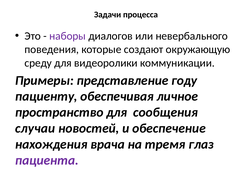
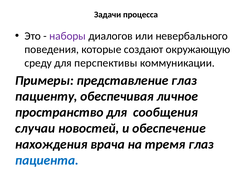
видеоролики: видеоролики -> перспективы (106, 63)
представление году: году -> глаз (184, 80)
пациента colour: purple -> blue (47, 160)
